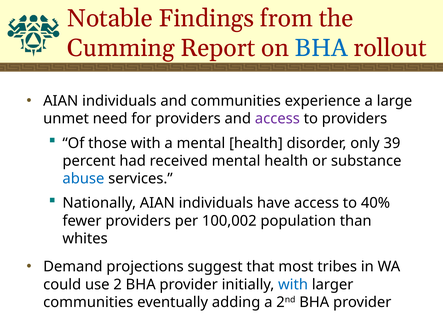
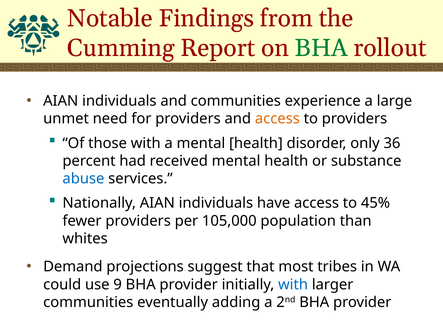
BHA colour: blue -> green (321, 48)
access colour: purple -> orange (277, 118)
39: 39 -> 36 (392, 143)
40%: 40% -> 45% (375, 203)
100,002: 100,002 -> 105,000 (229, 220)
2: 2 -> 9 (118, 284)
